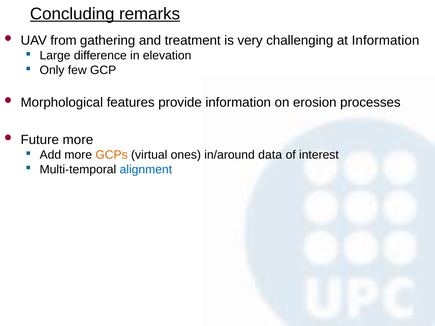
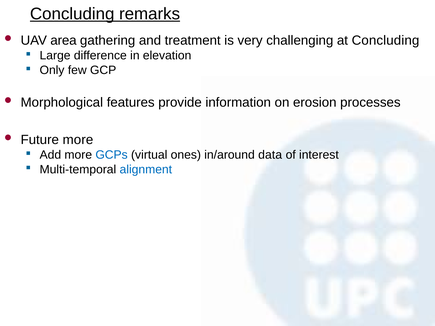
from: from -> area (63, 41)
at Information: Information -> Concluding (386, 41)
GCPs colour: orange -> blue (112, 155)
